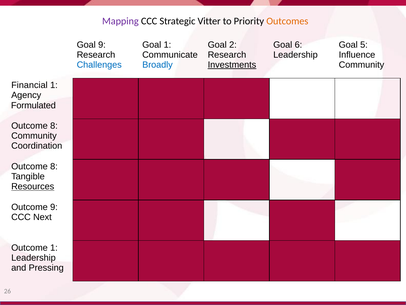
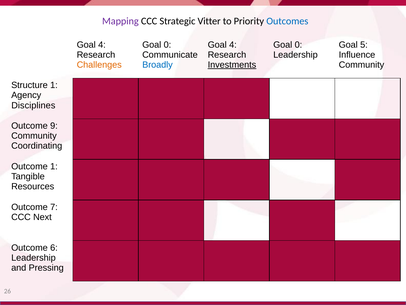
Outcomes colour: orange -> blue (287, 21)
9: 9 -> 4 (102, 45)
1: 1 -> 0 (167, 45)
2: 2 -> 4 (233, 45)
6: 6 -> 0 (298, 45)
Challenges colour: blue -> orange (99, 65)
Financial: Financial -> Structure (29, 85)
Formulated: Formulated -> Disciplines (33, 105)
8: 8 -> 9 (54, 126)
Coordination: Coordination -> Coordinating (37, 146)
8: 8 -> 1 (54, 166)
Resources underline: present -> none (33, 186)
Outcome 9: 9 -> 7 (54, 207)
Outcome 1: 1 -> 6 (54, 247)
